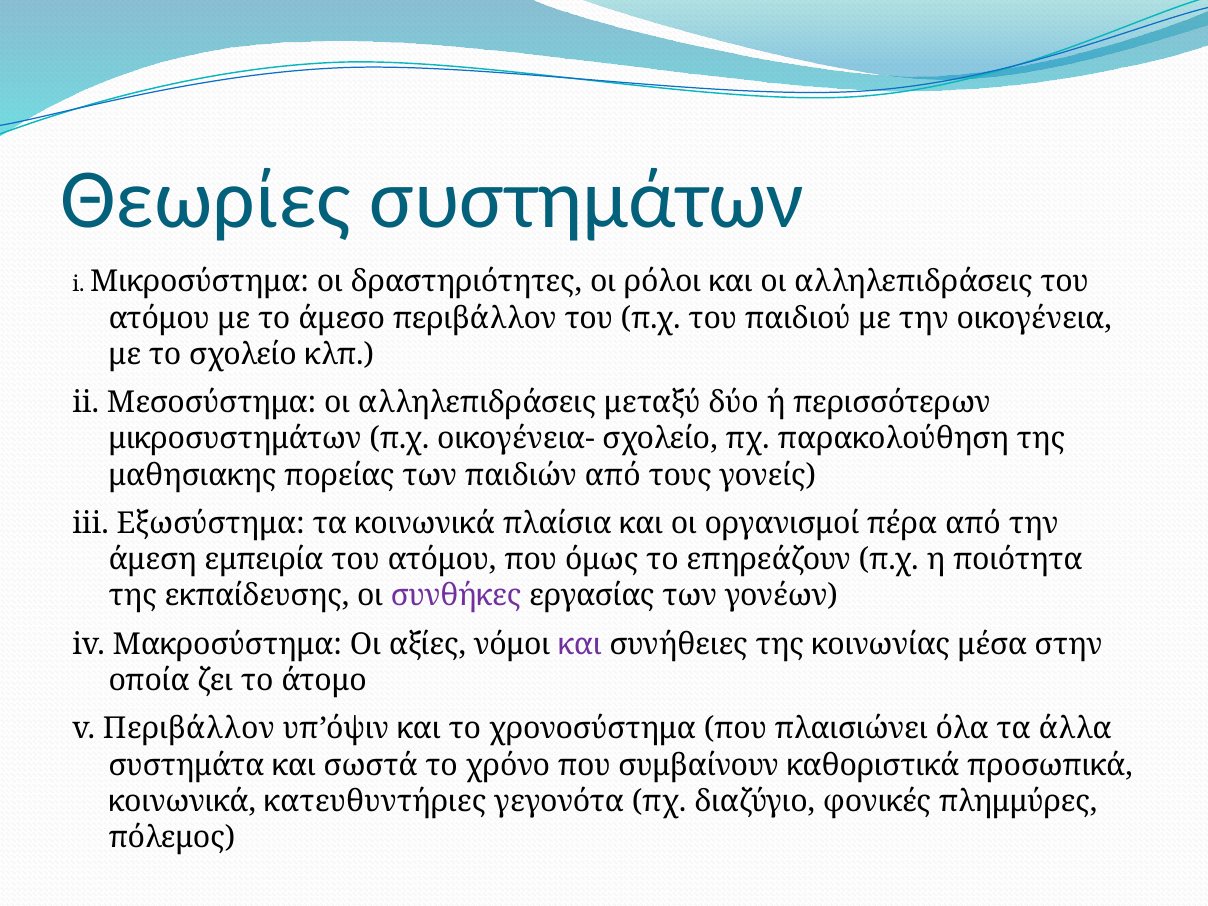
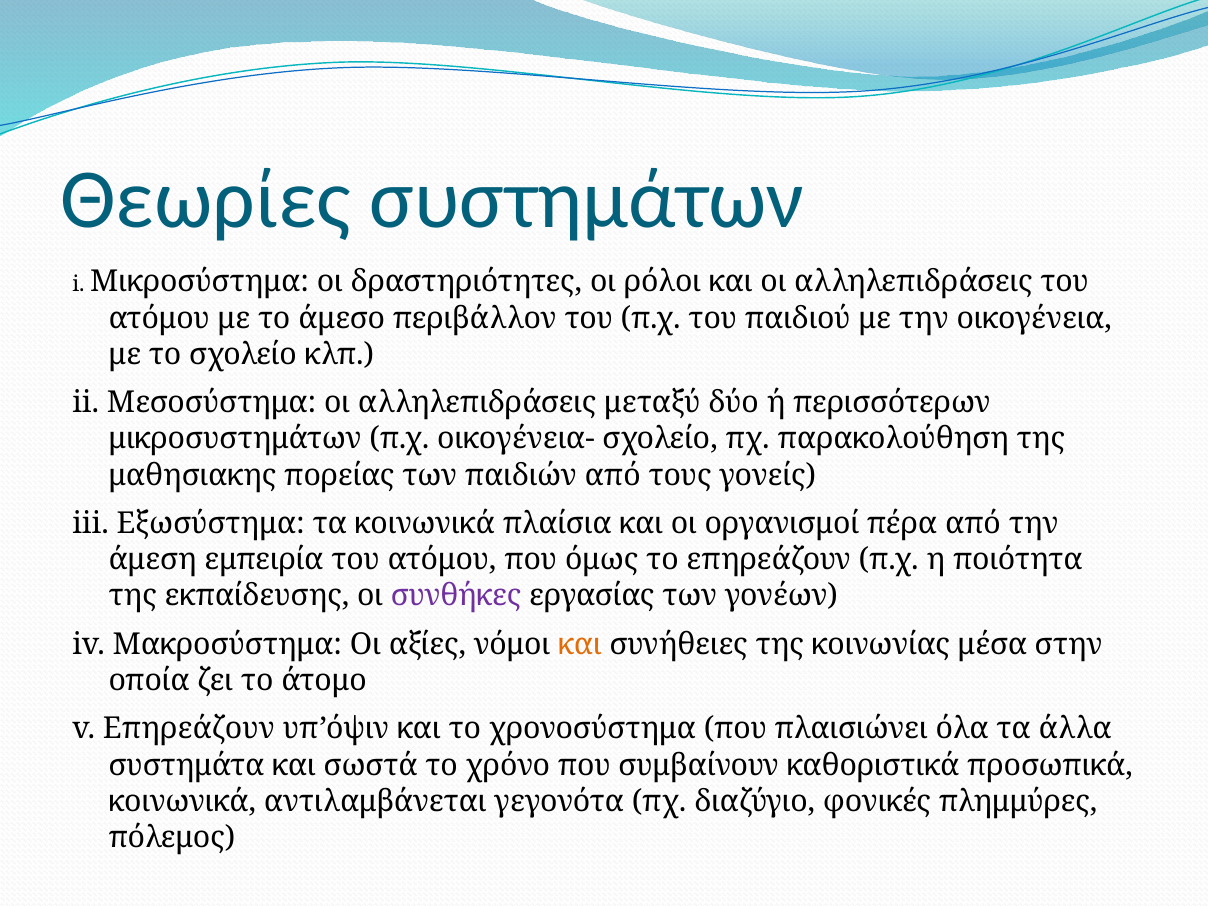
και colour: purple -> orange (580, 644)
v Περιβάλλον: Περιβάλλον -> Επηρεάζουν (189, 729)
κατευθυντήριες: κατευθυντήριες -> αντιλαμβάνεται (375, 801)
